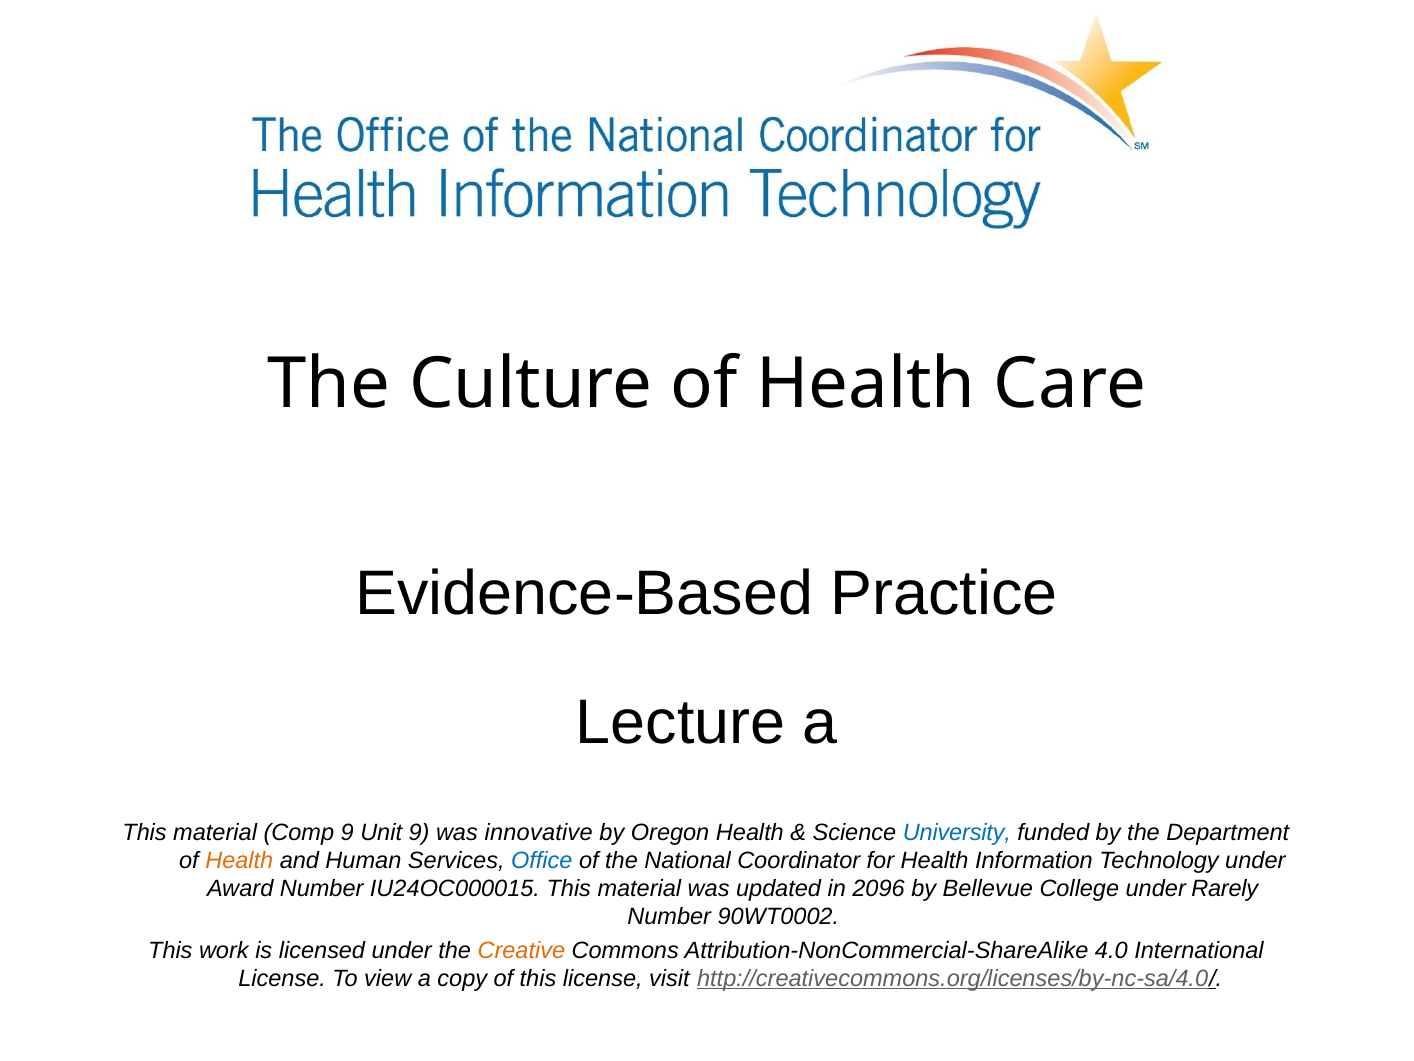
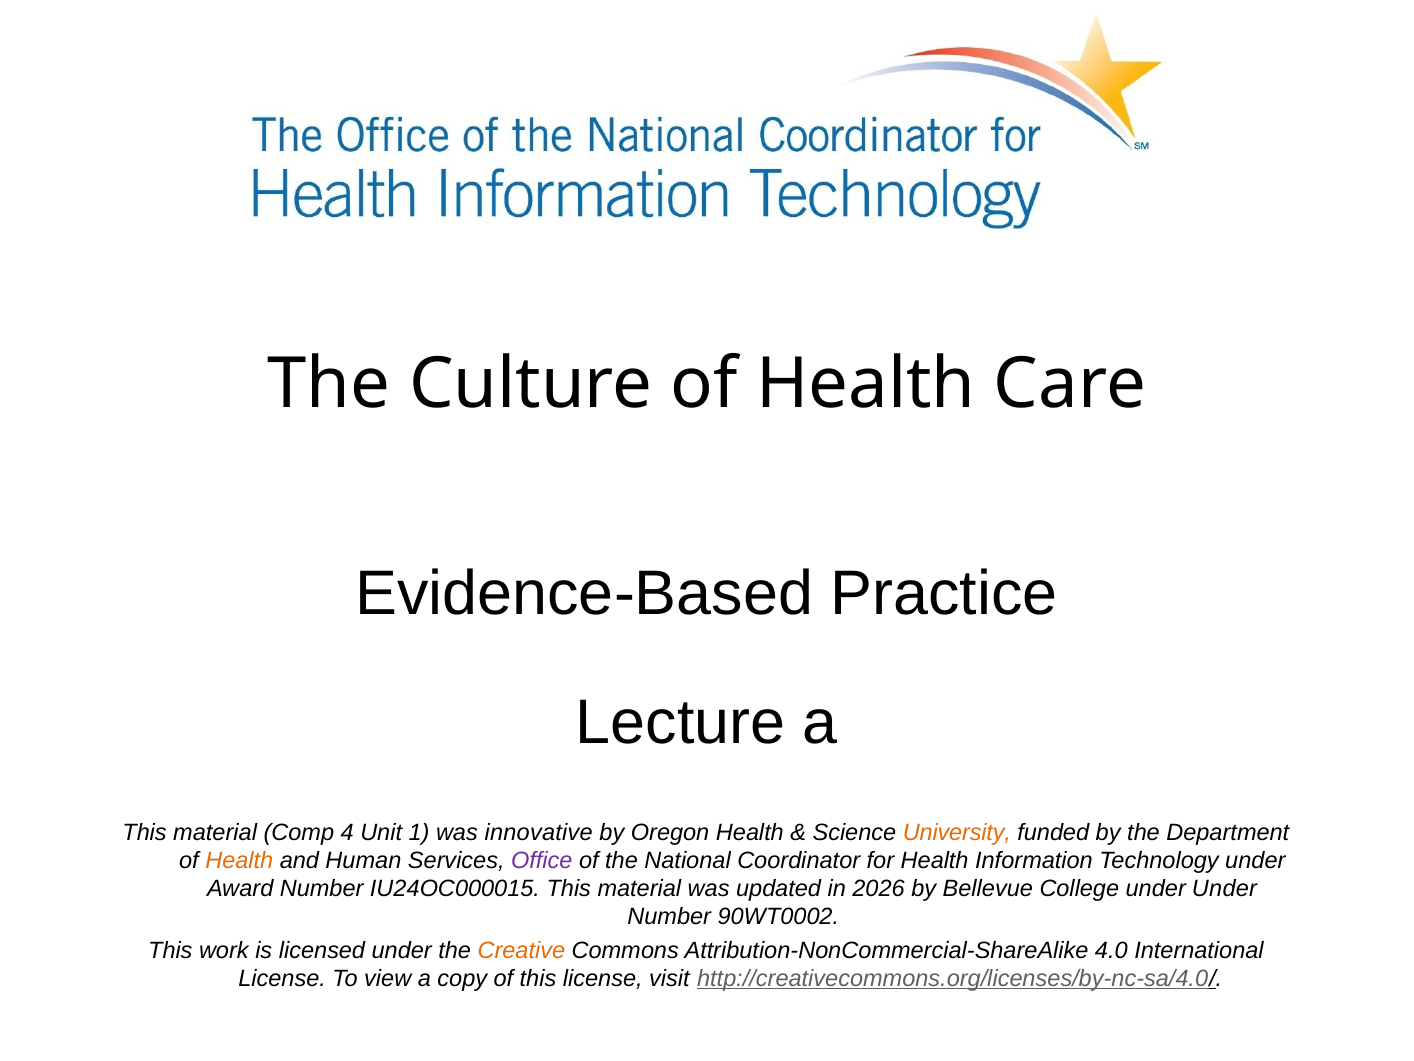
Comp 9: 9 -> 4 (347, 832)
Unit 9: 9 -> 1 (419, 832)
University colour: blue -> orange (957, 832)
Office colour: blue -> purple (542, 860)
2096: 2096 -> 2026 (879, 889)
under Rarely: Rarely -> Under (1224, 889)
